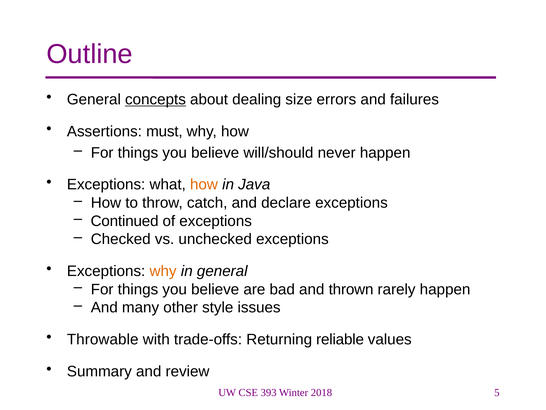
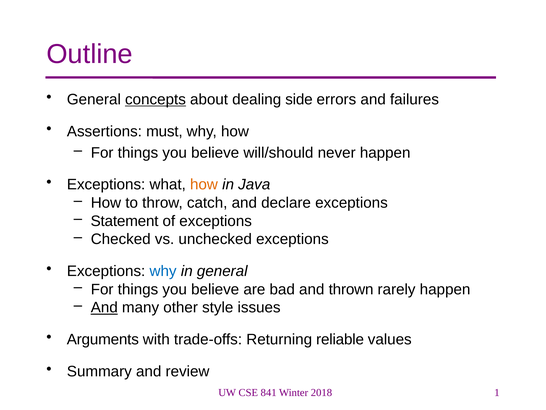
size: size -> side (299, 99)
Continued: Continued -> Statement (125, 221)
why colour: orange -> blue (163, 271)
And underline: none -> present (104, 307)
Throwable: Throwable -> Arguments (103, 339)
393: 393 -> 841 (269, 392)
5: 5 -> 1 (497, 392)
